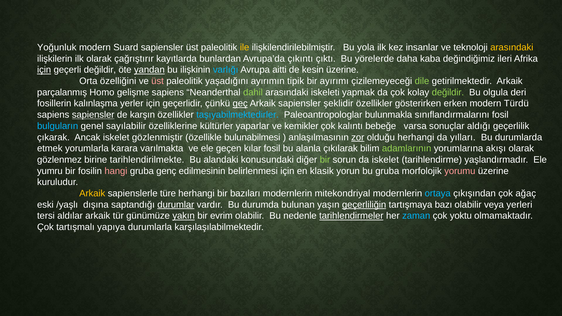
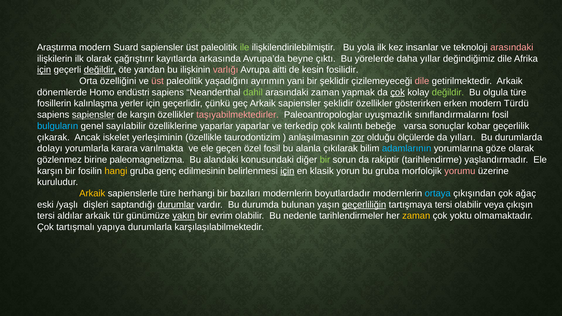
Yoğunluk: Yoğunluk -> Araştırma (57, 47)
ile colour: yellow -> light green (245, 47)
arasındaki colour: yellow -> pink (512, 47)
bunlardan: bunlardan -> arkasında (220, 59)
çıkıntı: çıkıntı -> beyne (300, 59)
kaba: kaba -> yıllar (430, 59)
değindiğimiz ileri: ileri -> dile (505, 59)
değildir underline: none -> present (100, 70)
yandan underline: present -> none (149, 70)
varlığı colour: light blue -> pink (226, 70)
kesin üzerine: üzerine -> fosilidir (342, 70)
tipik: tipik -> yani (296, 81)
bir ayırımı: ayırımı -> şeklidir (334, 81)
dile colour: light green -> pink (422, 81)
parçalanmış: parçalanmış -> dönemlerde (62, 92)
gelişme: gelişme -> endüstri (133, 92)
arasındaki iskeleti: iskeleti -> zaman (325, 92)
çok underline: none -> present (398, 92)
olgula deri: deri -> türe (518, 92)
geç underline: present -> none (240, 104)
taşıyabilmektedirler colour: light blue -> pink (238, 115)
bulunmakla: bulunmakla -> uyuşmazlık (389, 115)
özelliklerine kültürler: kültürler -> yaparlar (217, 126)
kemikler: kemikler -> terkedip (301, 126)
aldığı: aldığı -> kobar (479, 126)
gözlenmiştir: gözlenmiştir -> yerleşiminin (157, 137)
bulunabilmesi: bulunabilmesi -> taurodontizim (252, 137)
olduğu herhangi: herhangi -> ölçülerde (416, 137)
etmek: etmek -> dolayı (50, 149)
kılar: kılar -> özel (253, 149)
adamlarının colour: light green -> light blue (407, 149)
akışı: akışı -> göze (496, 149)
tarihlendirilmekte: tarihlendirilmekte -> paleomagnetizma (147, 160)
da iskelet: iskelet -> rakiptir (385, 160)
yumru: yumru -> karşın (50, 171)
hangi colour: pink -> yellow (116, 171)
için underline: none -> present (287, 171)
mitekondriyal: mitekondriyal -> boyutlardadır (342, 193)
dışına: dışına -> dişleri (96, 205)
tartışmaya bazı: bazı -> tersi (443, 205)
yerleri: yerleri -> çıkışın (519, 205)
tarihlendirmeler underline: present -> none (351, 216)
zaman colour: light blue -> yellow (416, 216)
